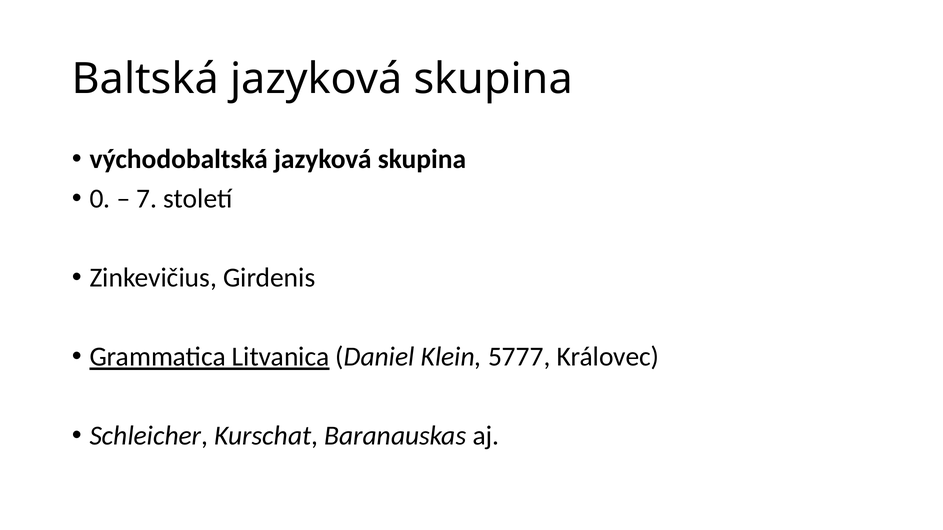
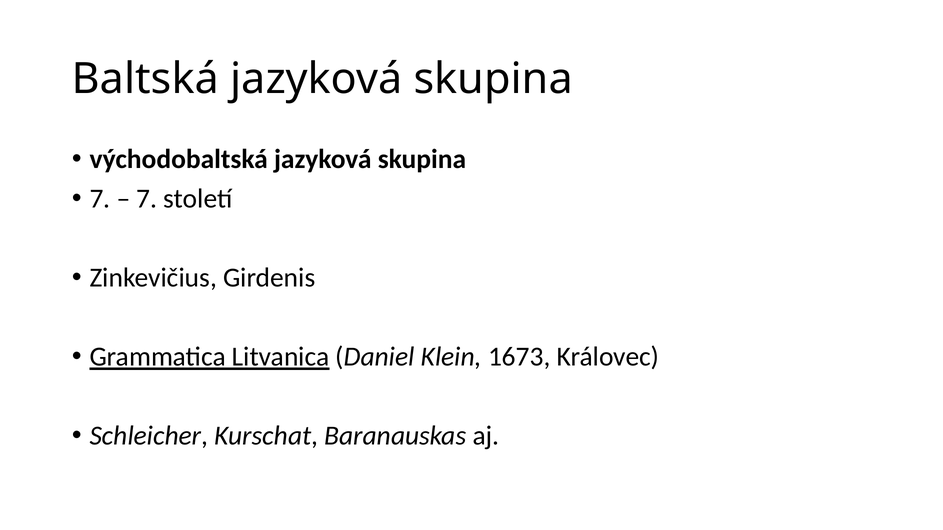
0: 0 -> 7 (100, 199)
5777: 5777 -> 1673 (519, 357)
